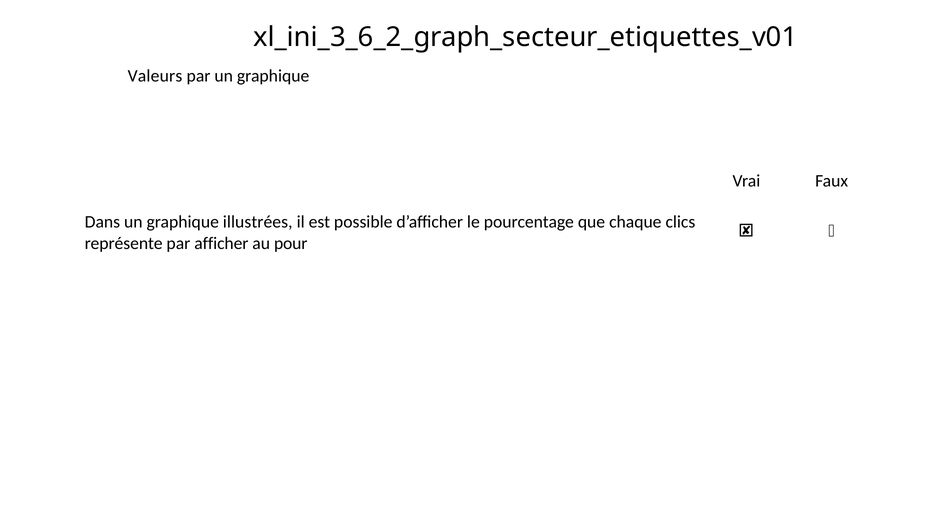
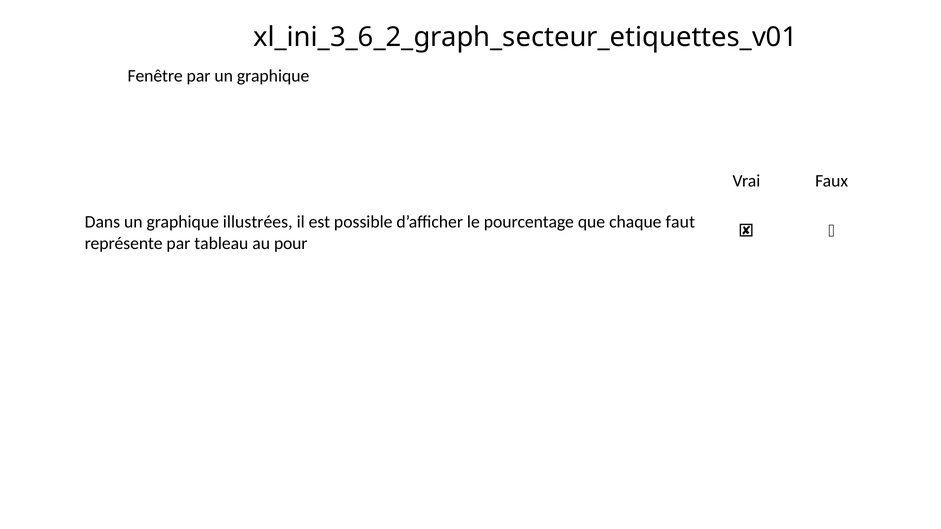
Valeurs: Valeurs -> Fenêtre (155, 76)
clics: clics -> faut (680, 222)
afficher: afficher -> tableau (221, 244)
